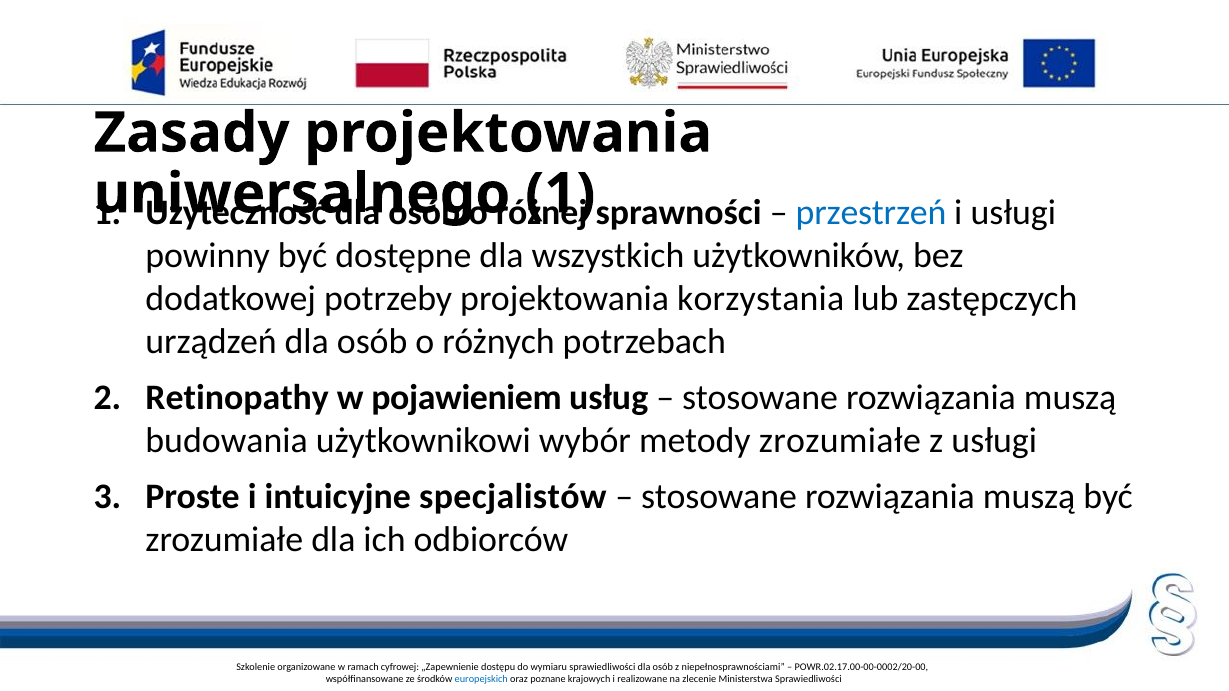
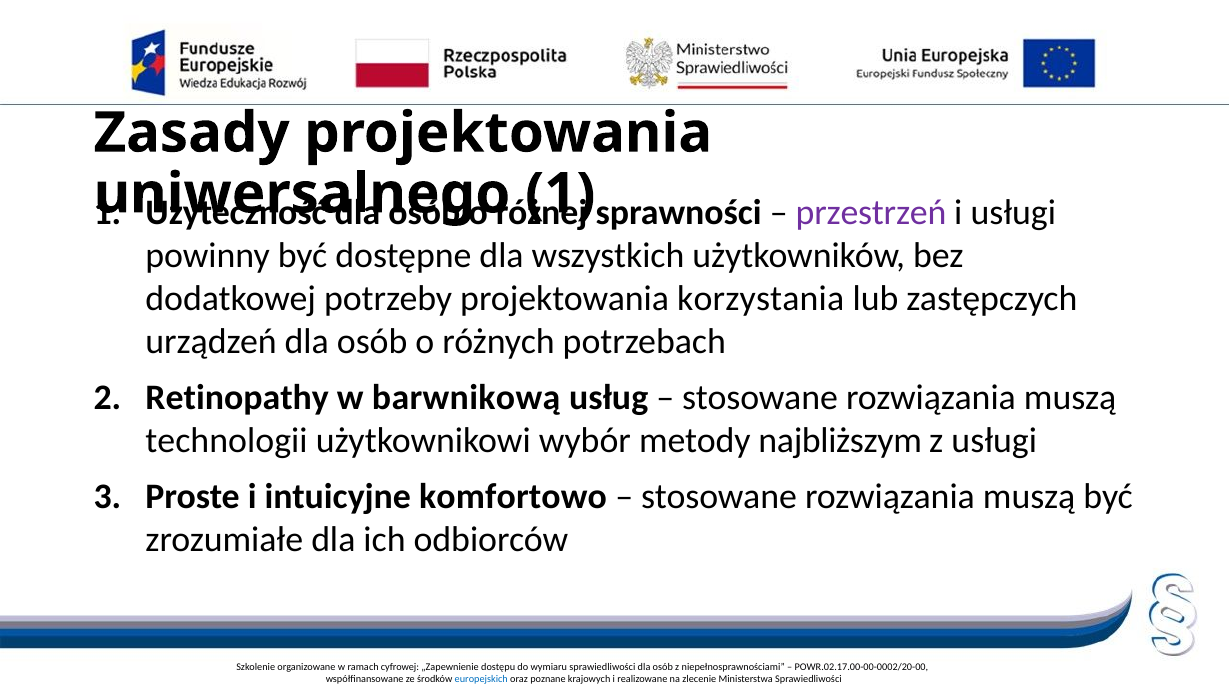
przestrzeń colour: blue -> purple (871, 213)
pojawieniem: pojawieniem -> barwnikową (466, 398)
budowania: budowania -> technologii (227, 441)
metody zrozumiałe: zrozumiałe -> najbliższym (840, 441)
specjalistów: specjalistów -> komfortowo (513, 496)
